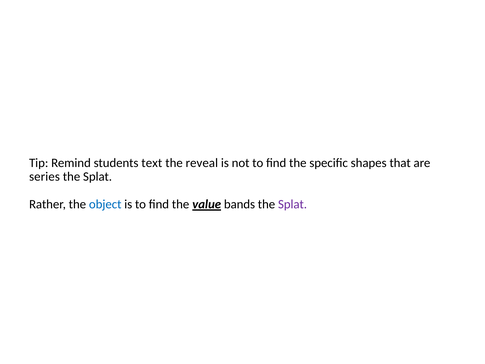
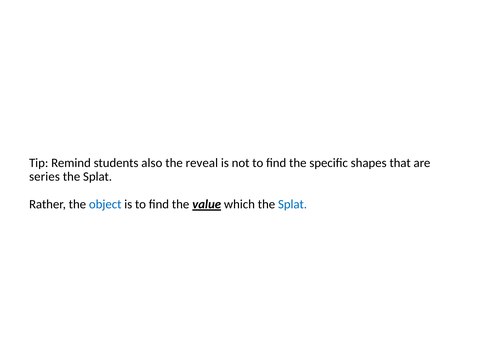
text: text -> also (152, 163)
bands: bands -> which (239, 204)
Splat colour: purple -> blue (293, 204)
